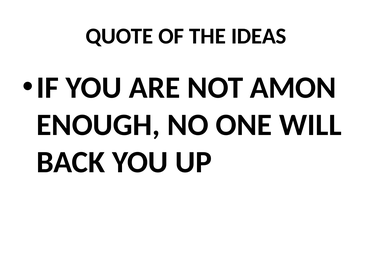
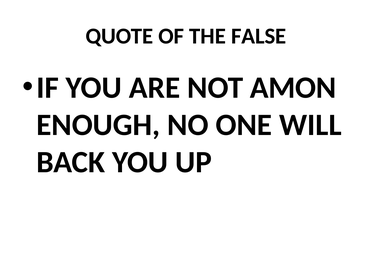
IDEAS: IDEAS -> FALSE (259, 36)
